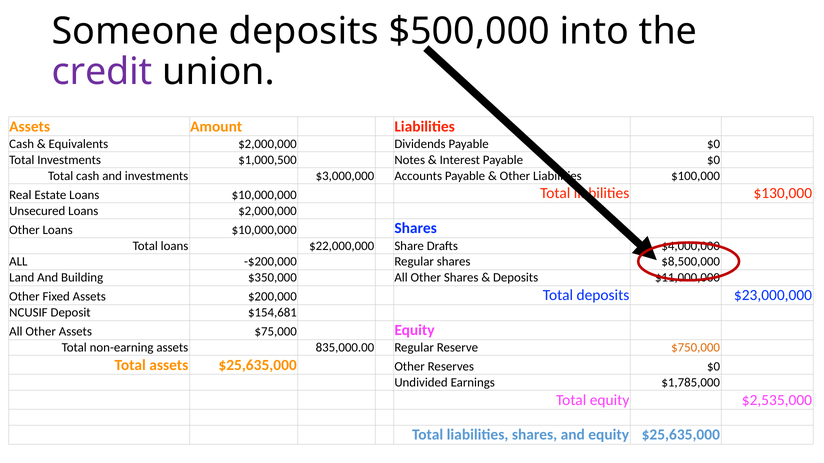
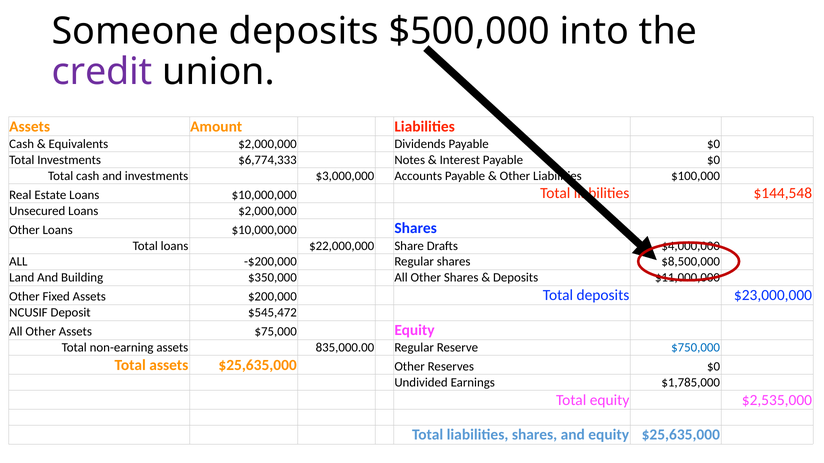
$1,000,500: $1,000,500 -> $6,774,333 (268, 160)
$130,000: $130,000 -> $144,548 (783, 194)
$154,681: $154,681 -> $545,472 (272, 313)
$750,000 colour: orange -> blue (696, 348)
